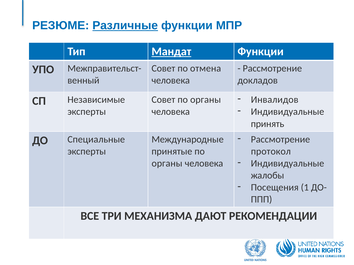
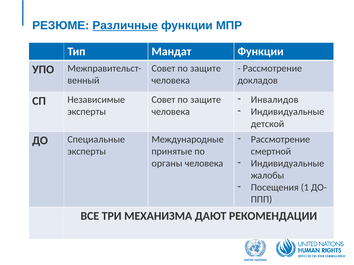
Мандат underline: present -> none (171, 52)
отмена: отмена -> защите (206, 68)
органы: органы -> защите (206, 100)
принять: принять -> детской (267, 124)
протокол: протокол -> смертной (271, 152)
